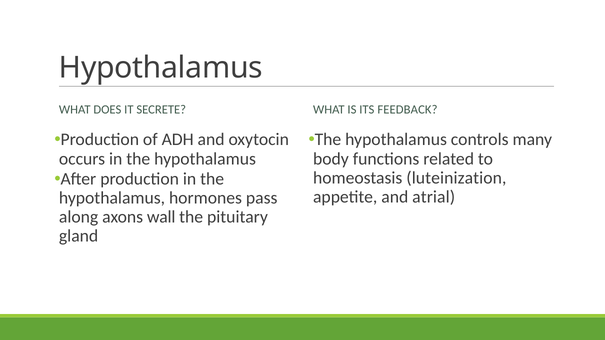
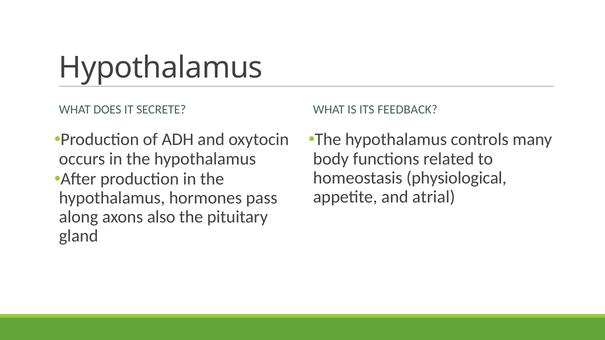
luteinization: luteinization -> physiological (456, 178)
wall: wall -> also (161, 217)
